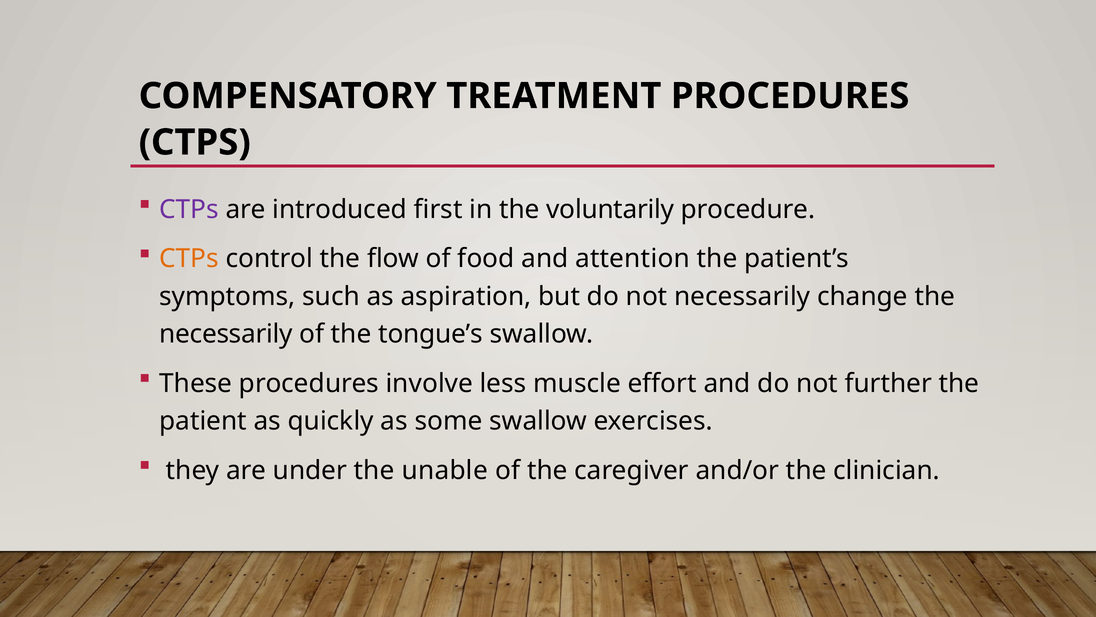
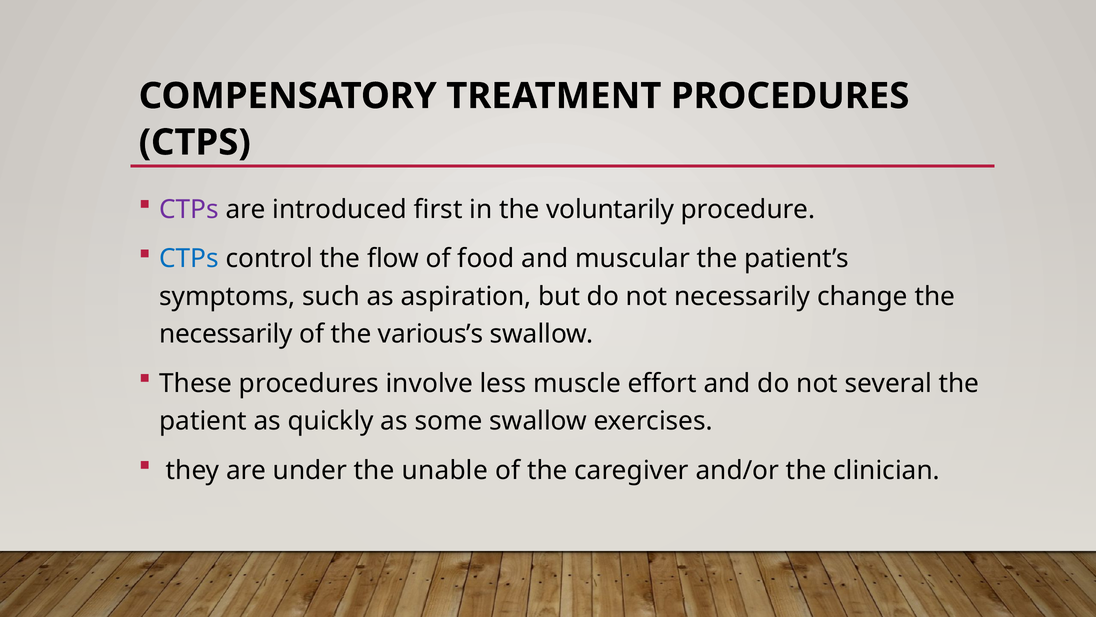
CTPs colour: orange -> blue (189, 258)
attention: attention -> muscular (633, 258)
tongue’s: tongue’s -> various’s (431, 334)
further: further -> several (888, 383)
